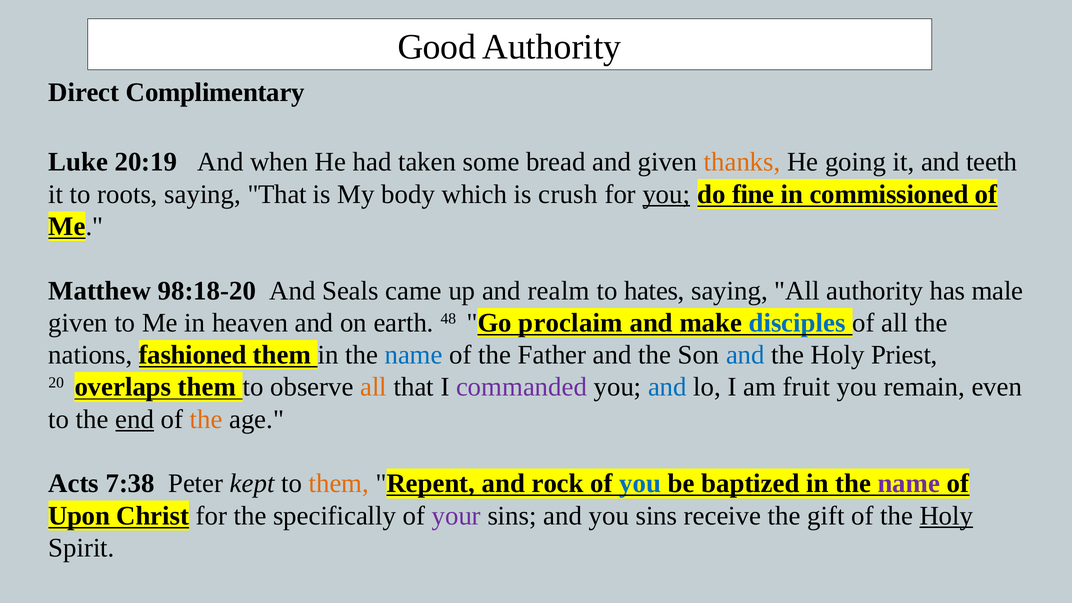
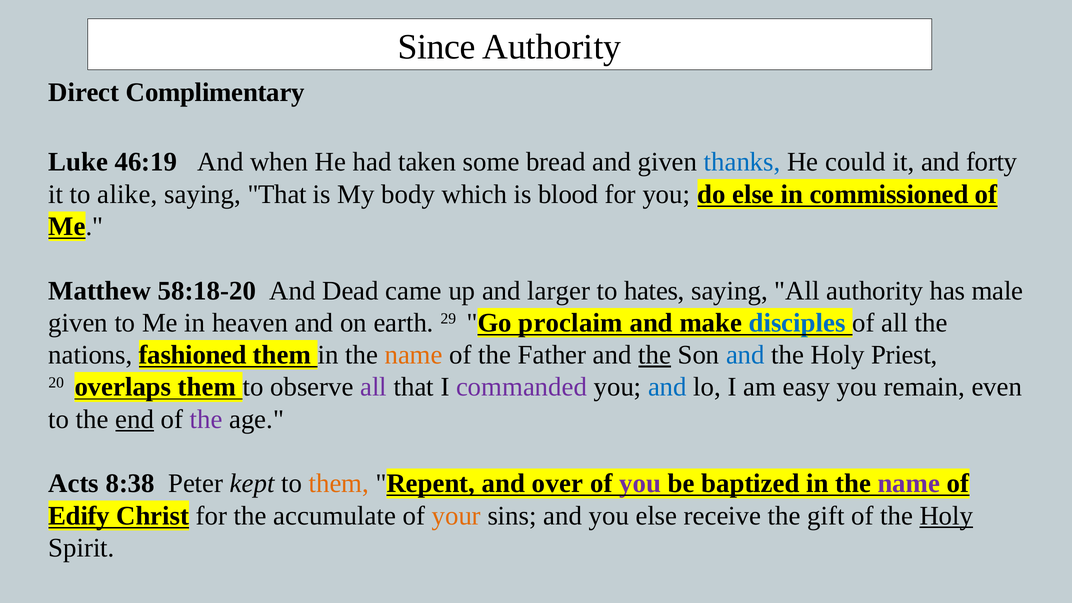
Good: Good -> Since (437, 47)
20:19: 20:19 -> 46:19 (146, 162)
thanks colour: orange -> blue (742, 162)
going: going -> could (855, 162)
teeth: teeth -> forty (992, 162)
roots: roots -> alike (127, 194)
crush: crush -> blood (568, 194)
you underline: present -> none (666, 194)
do fine: fine -> else (753, 194)
98:18-20: 98:18-20 -> 58:18-20 (207, 291)
Seals: Seals -> Dead (350, 291)
realm: realm -> larger (559, 291)
48: 48 -> 29 (448, 318)
name colour: blue -> orange (414, 355)
the underline: none -> present (655, 355)
all colour: orange -> purple (374, 387)
fruit: fruit -> easy (806, 387)
the colour: orange -> purple (206, 419)
7:38: 7:38 -> 8:38 (130, 484)
rock: rock -> over (558, 484)
you colour: blue -> purple (640, 484)
Upon: Upon -> Edify (79, 516)
specifically: specifically -> accumulate (335, 516)
your colour: purple -> orange (456, 516)
you sins: sins -> else (656, 516)
